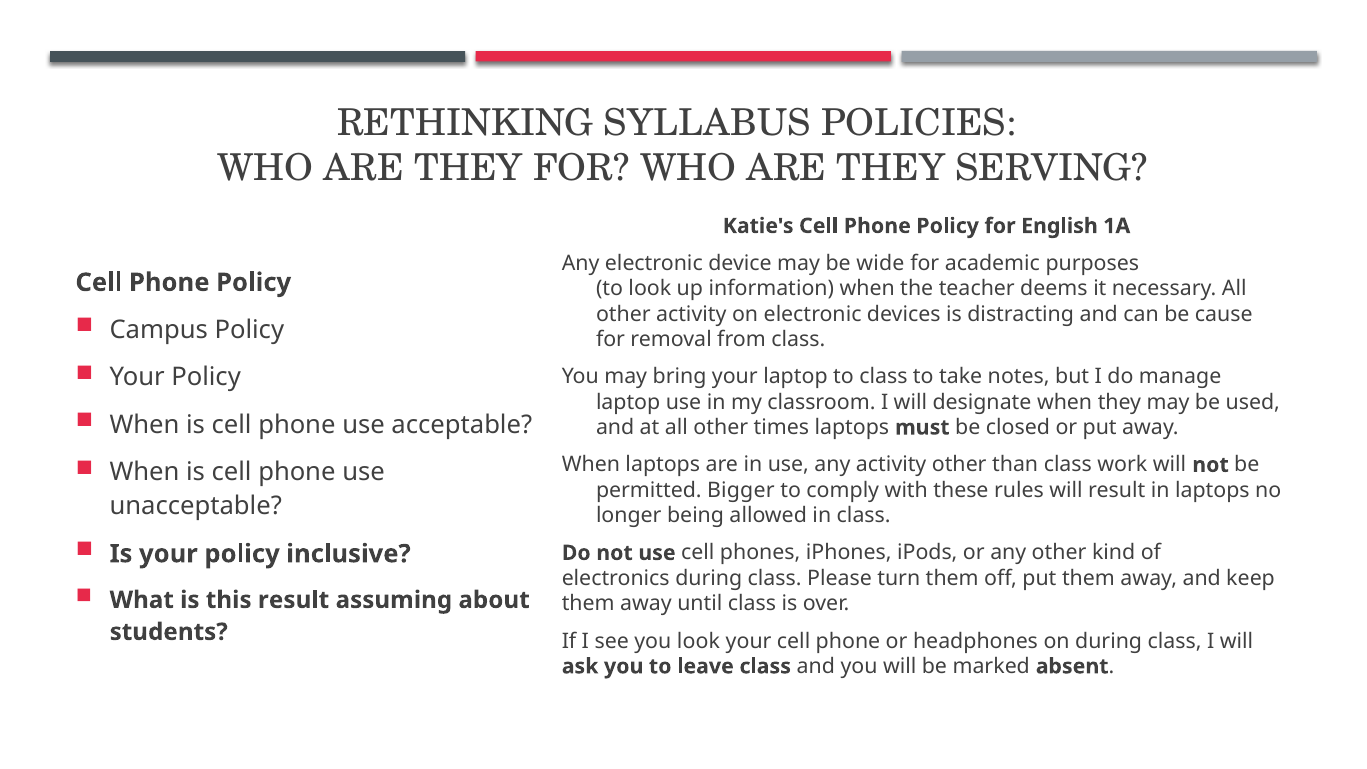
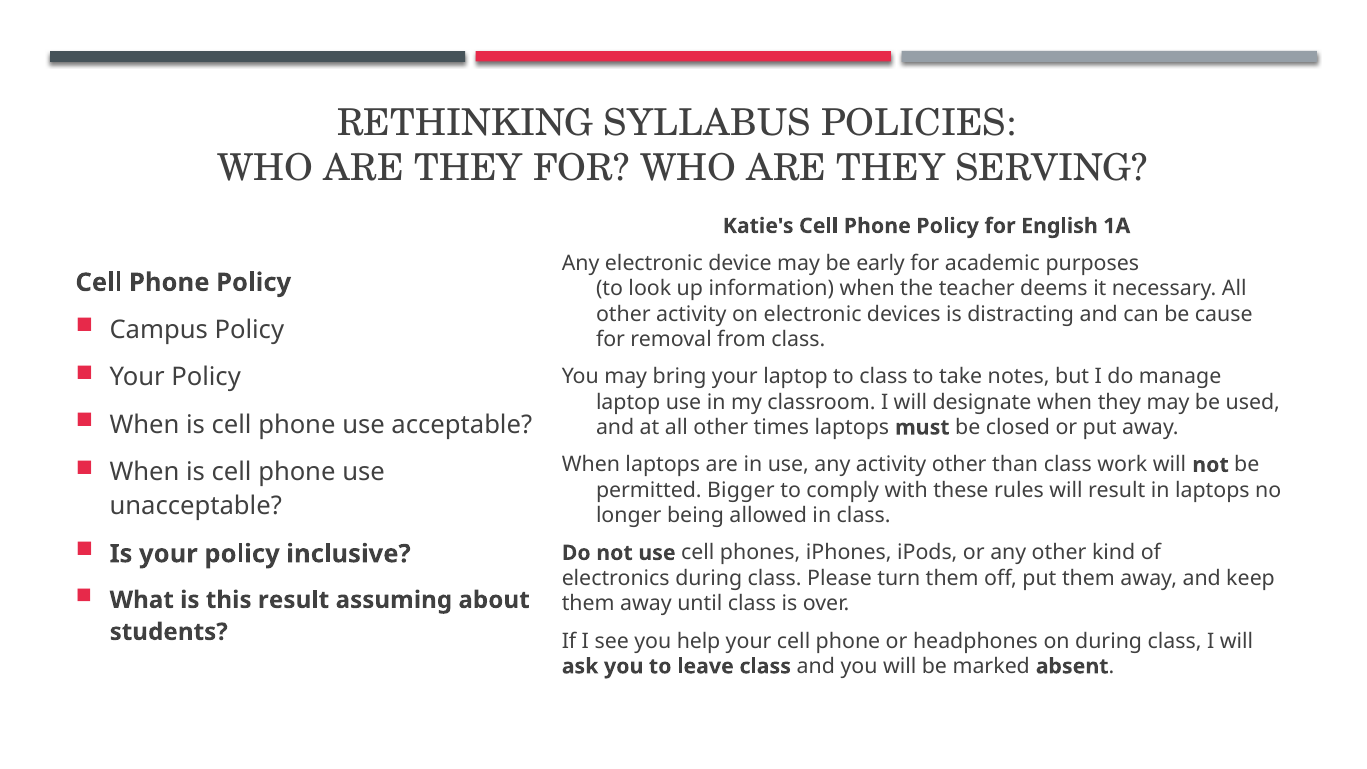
wide: wide -> early (881, 263)
you look: look -> help (699, 641)
